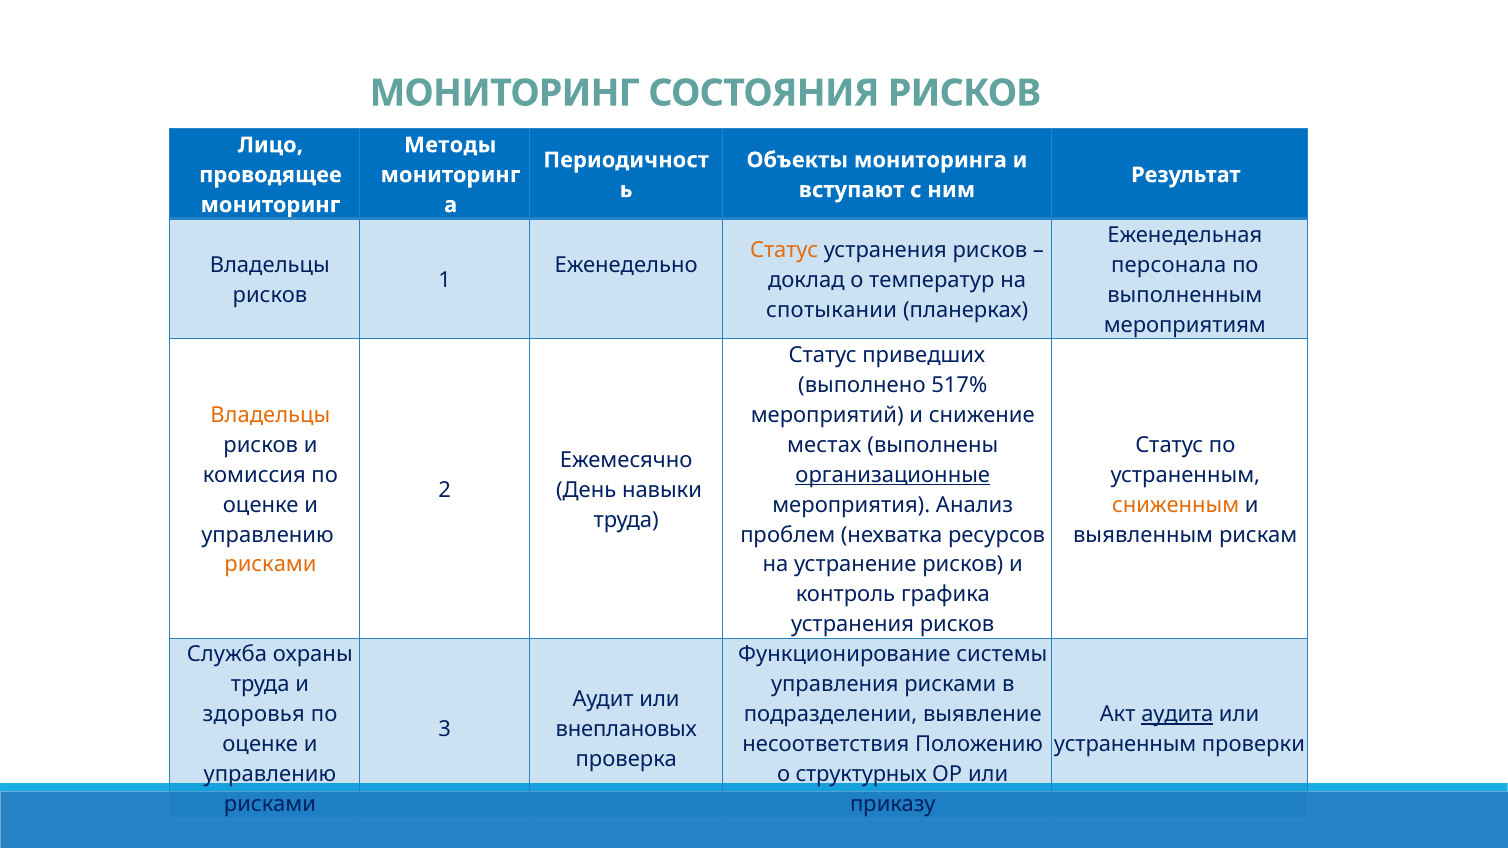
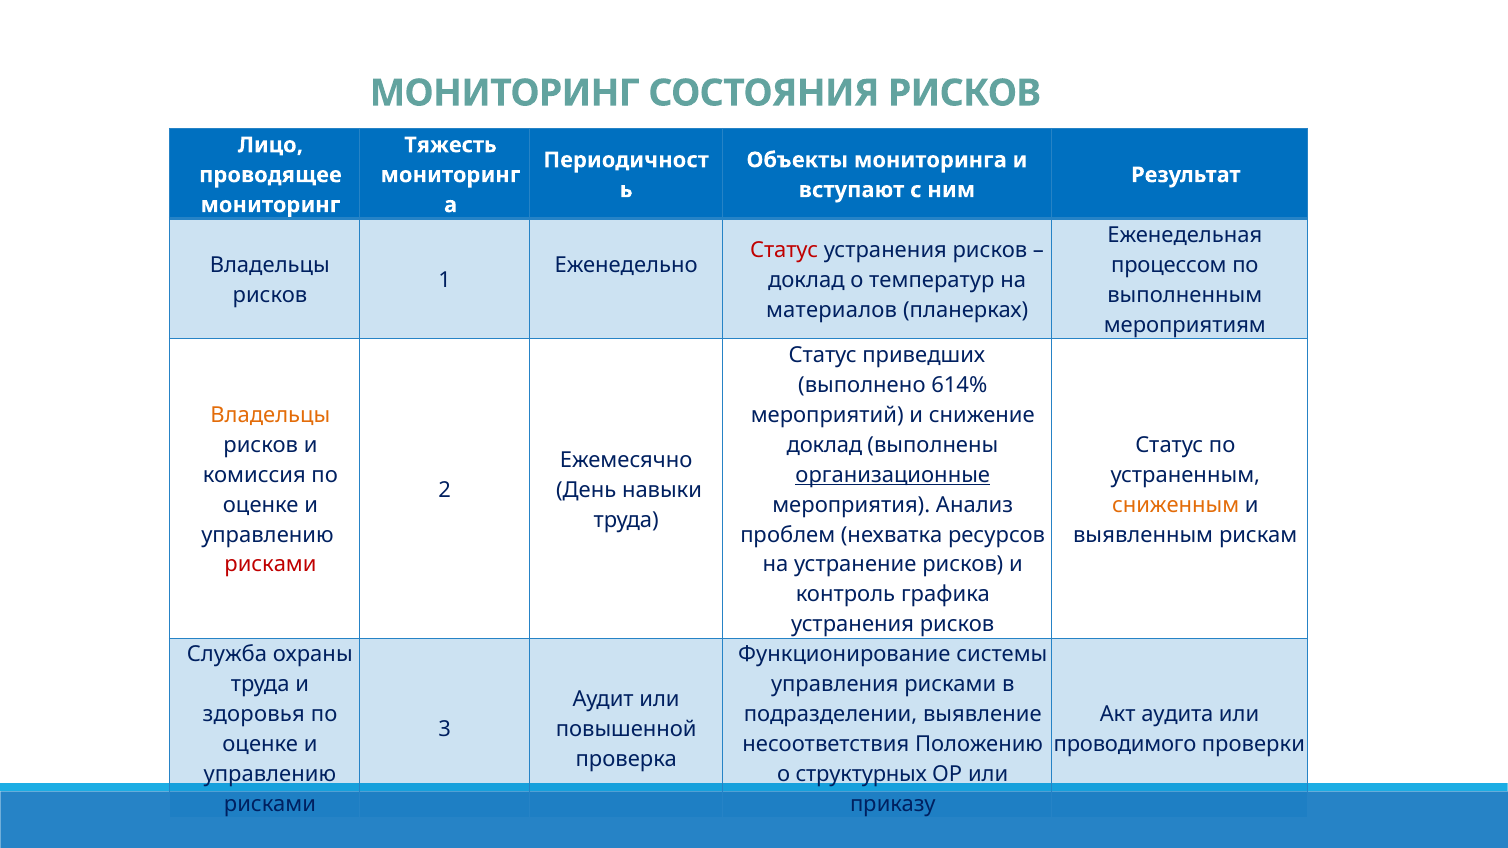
Методы: Методы -> Тяжесть (451, 145)
Статус colour: orange -> red (784, 250)
персонала: персонала -> процессом (1169, 265)
спотыкании: спотыкании -> материалов (832, 310)
517%: 517% -> 614% (959, 385)
местах: местах -> доклад (824, 445)
рисками colour: orange -> red (270, 565)
аудита underline: present -> none (1177, 715)
внеплановых: внеплановых -> повышенной (626, 730)
устраненным: устраненным -> проводимого (1125, 745)
